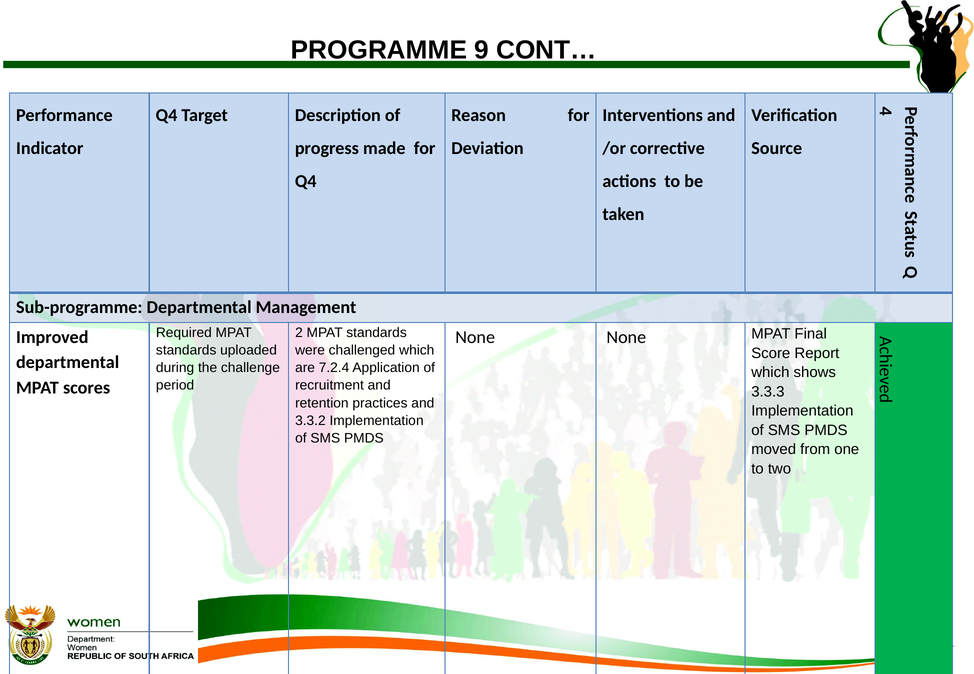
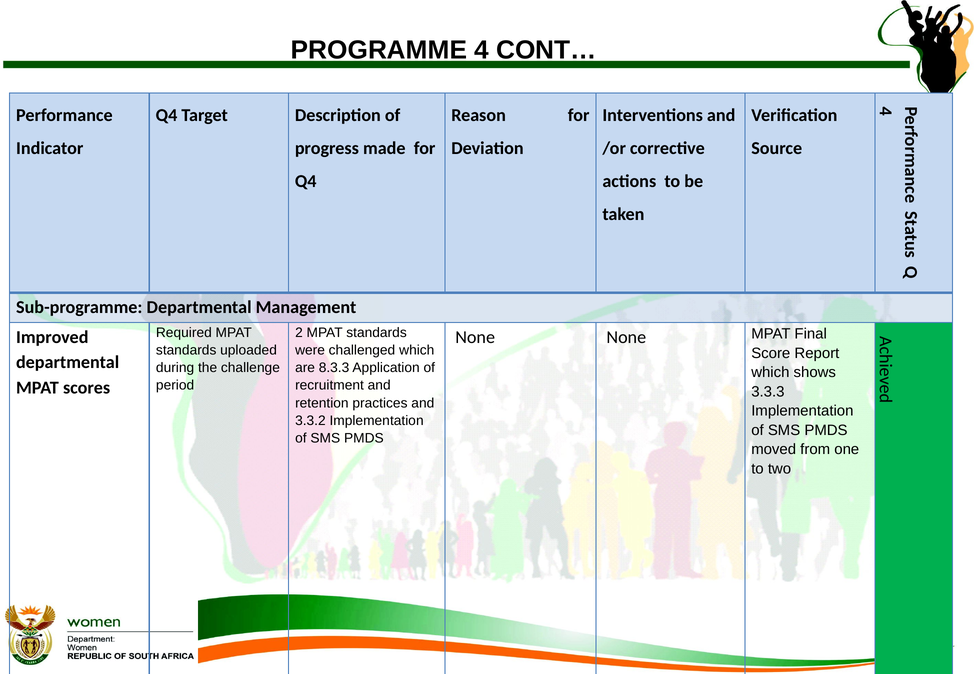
PROGRAMME 9: 9 -> 4 (482, 50)
7.2.4: 7.2.4 -> 8.3.3 (334, 368)
